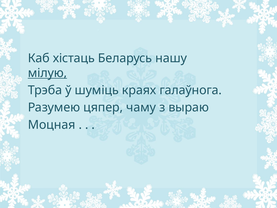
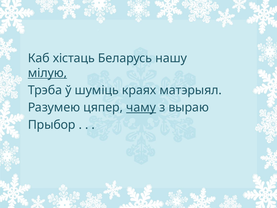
галаўнога: галаўнога -> матэрыял (191, 90)
чаму underline: none -> present (141, 107)
Моцная: Моцная -> Прыбор (52, 125)
